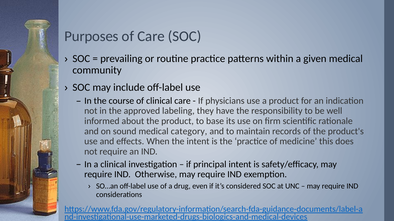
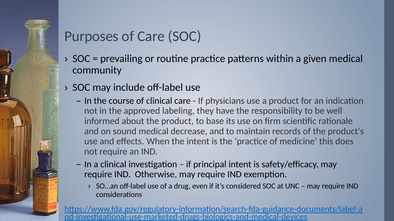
category: category -> decrease (189, 132)
